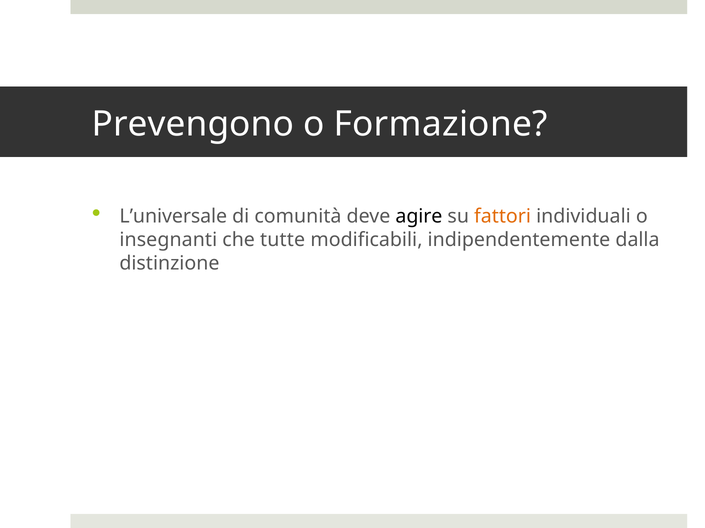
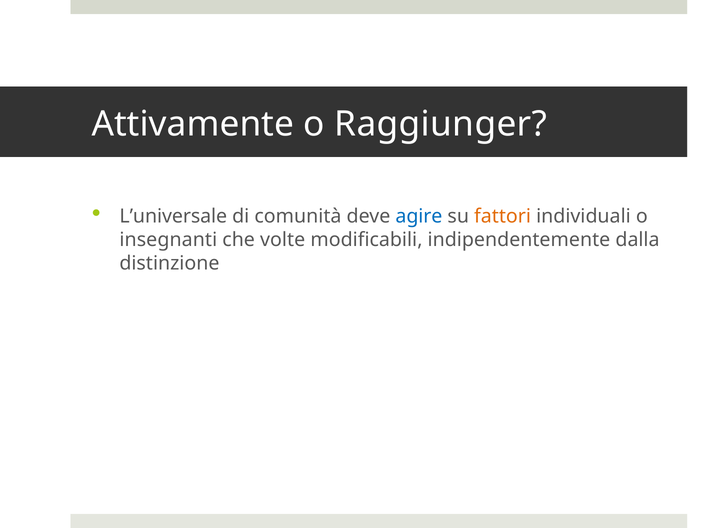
Prevengono: Prevengono -> Attivamente (193, 124)
Formazione: Formazione -> Raggiunger (441, 124)
agire colour: black -> blue (419, 217)
tutte: tutte -> volte (283, 240)
